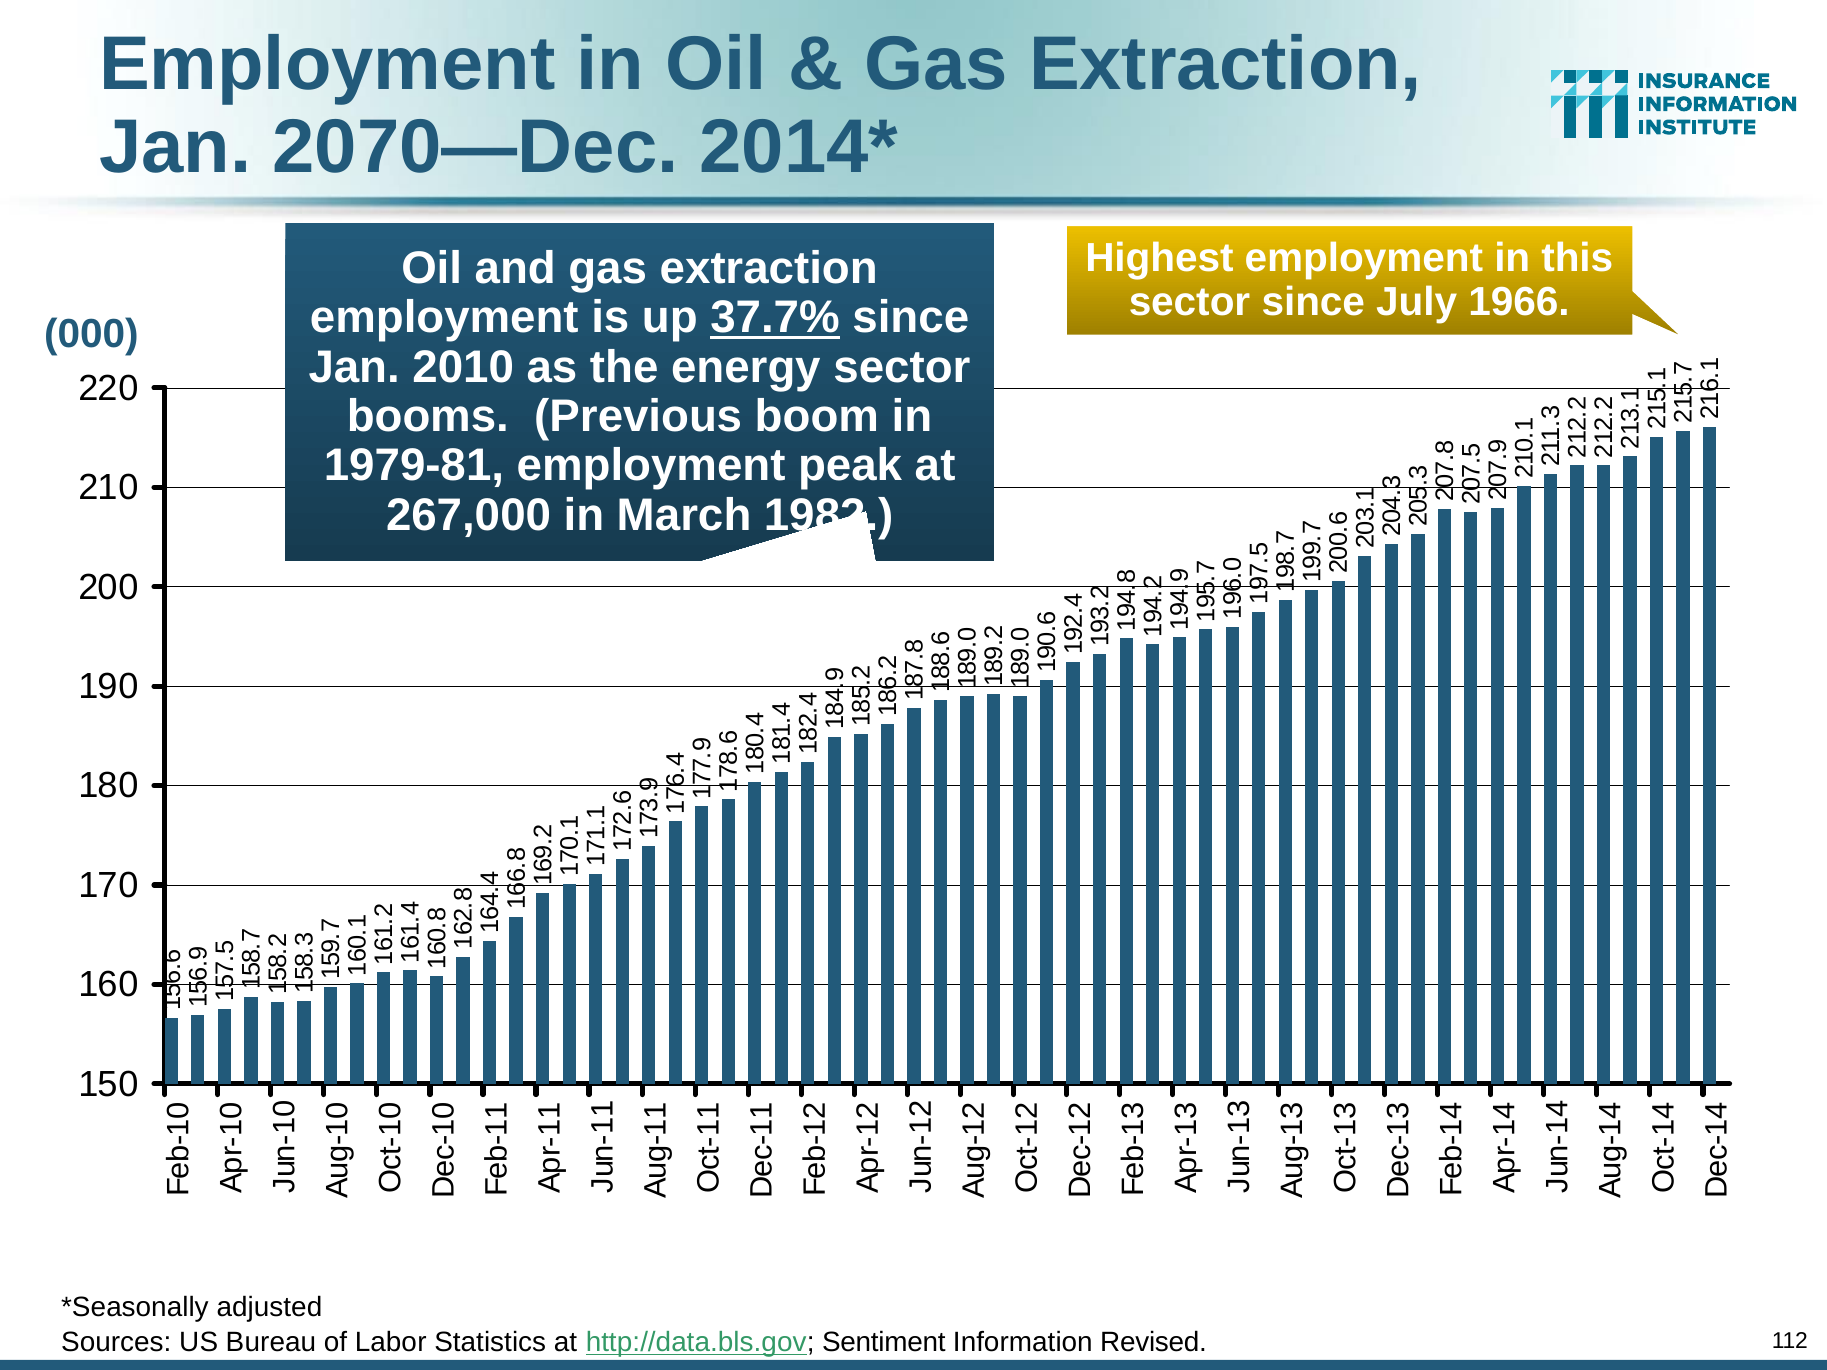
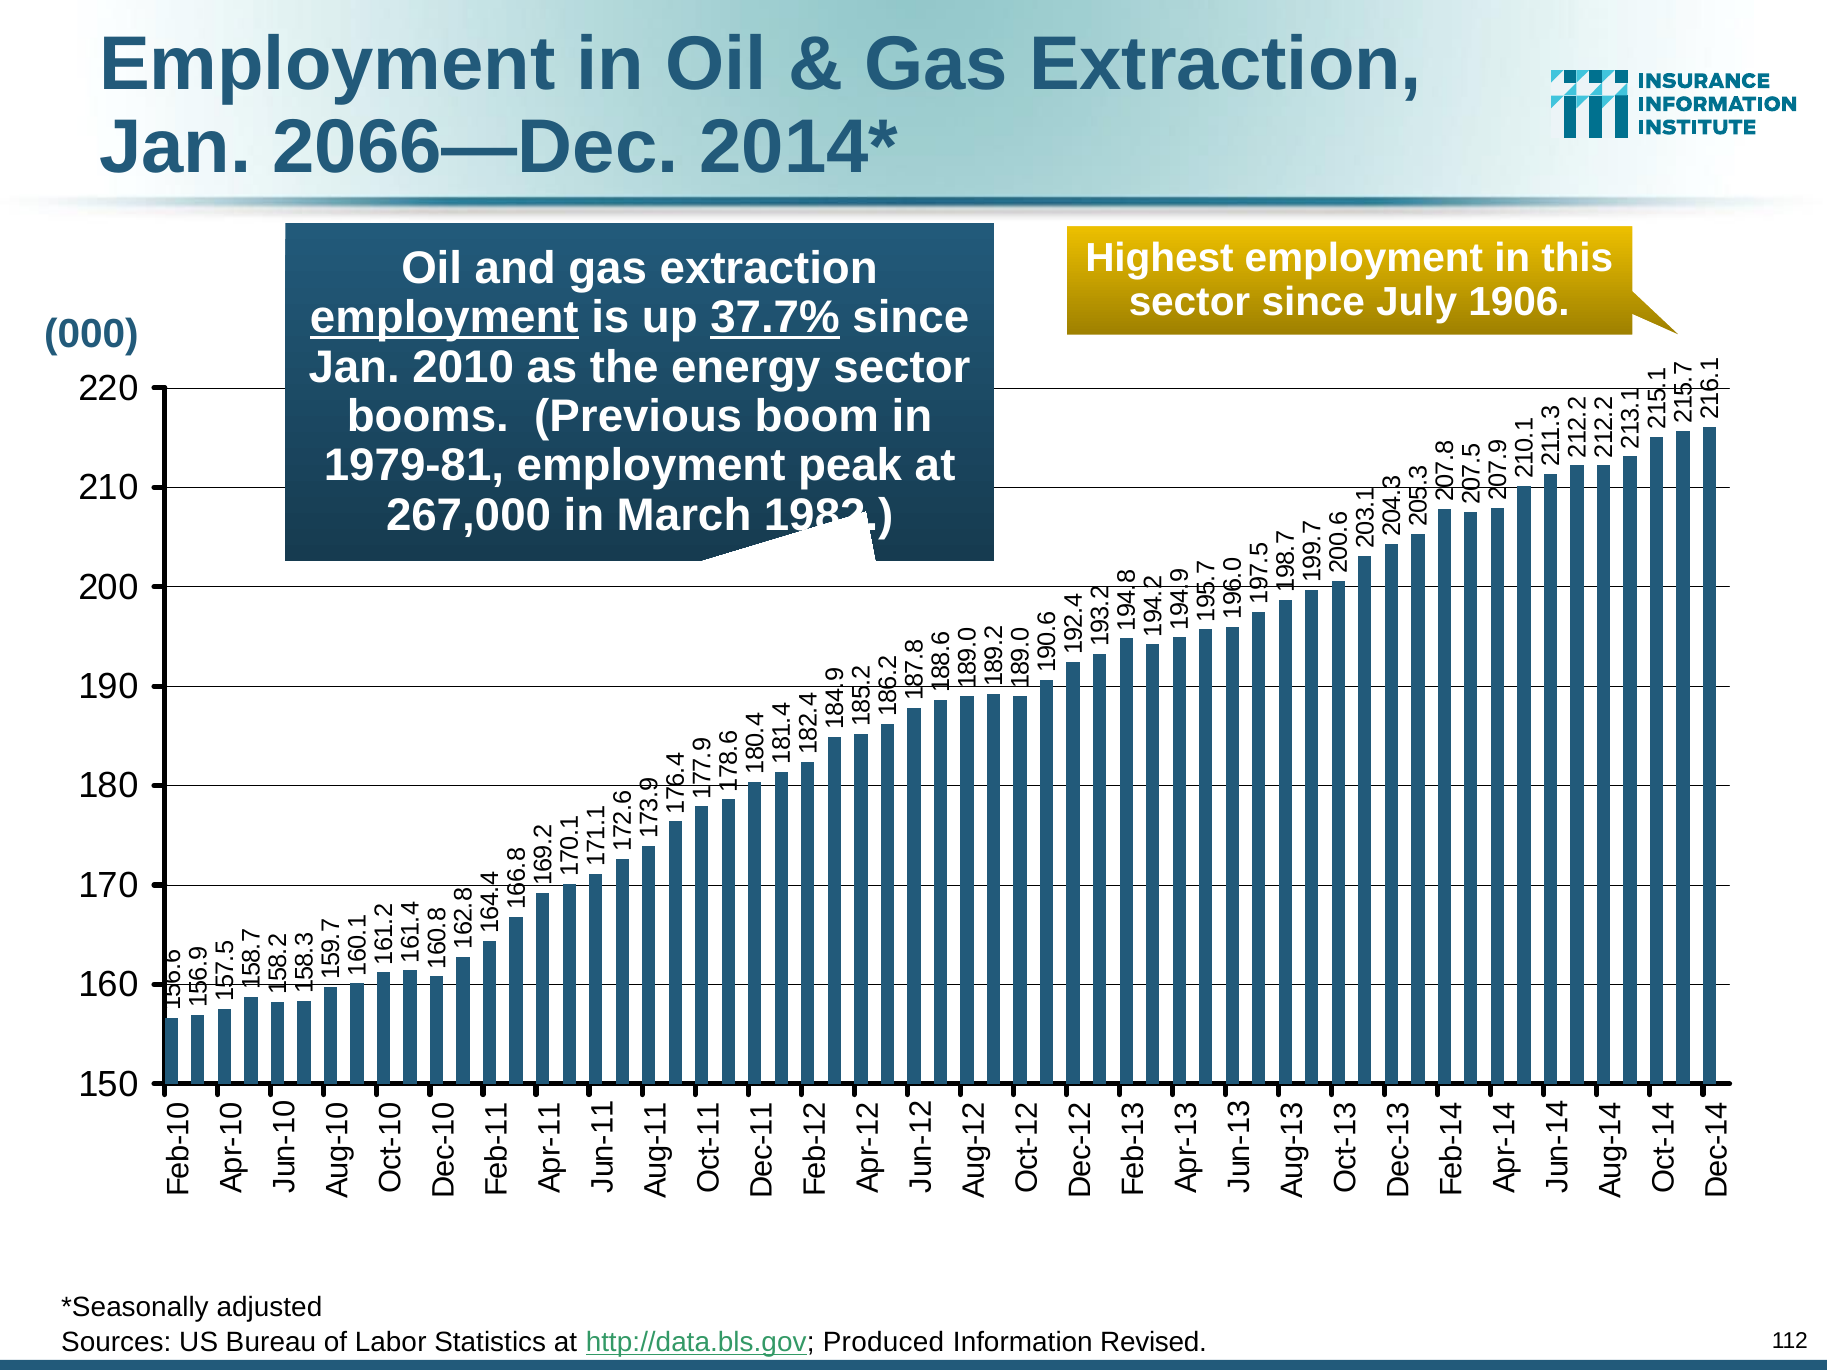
2070—Dec: 2070—Dec -> 2066—Dec (475, 147)
1966: 1966 -> 1906 (1519, 302)
employment underline: none -> present (444, 318)
Sentiment: Sentiment -> Produced (884, 1343)
